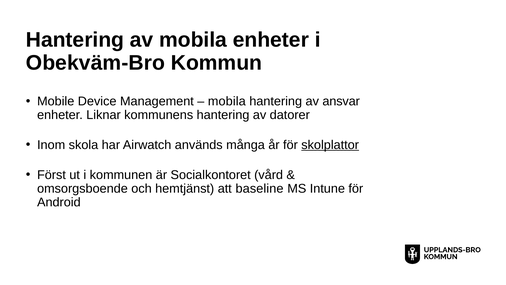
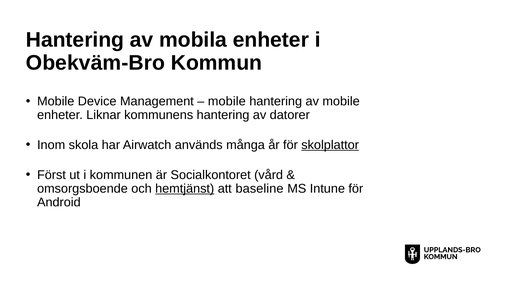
mobila: mobila -> mobile (227, 101)
av ansvar: ansvar -> mobile (341, 101)
hemtjänst underline: none -> present (185, 188)
